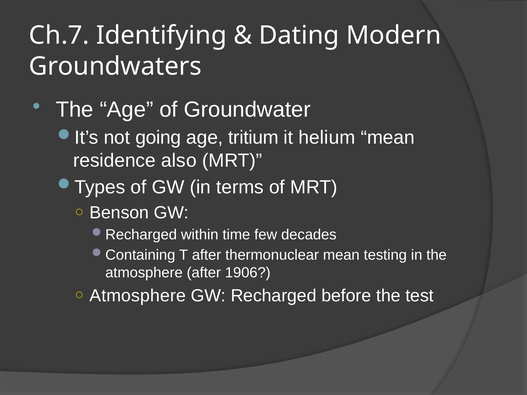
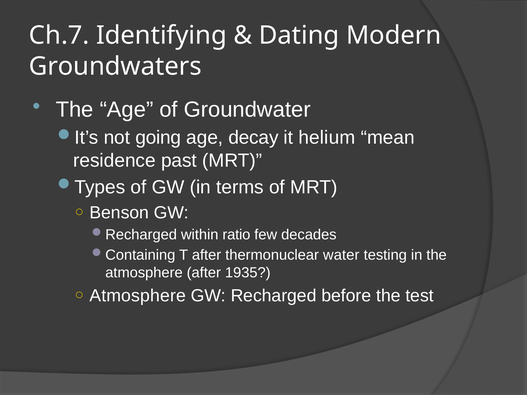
tritium: tritium -> decay (254, 138)
also: also -> past (179, 161)
time: time -> ratio (236, 235)
thermonuclear mean: mean -> water (341, 255)
1906: 1906 -> 1935 (248, 273)
